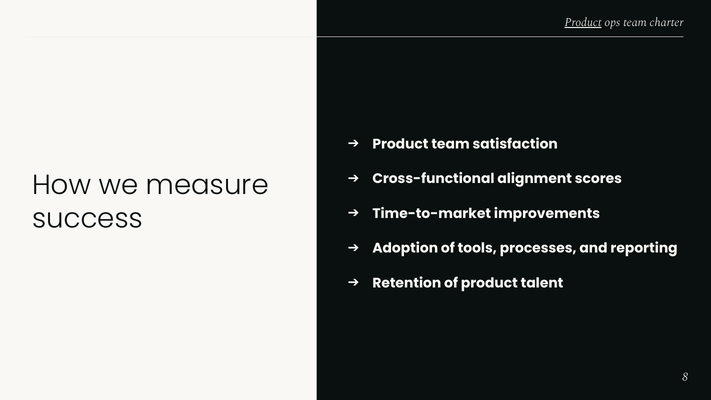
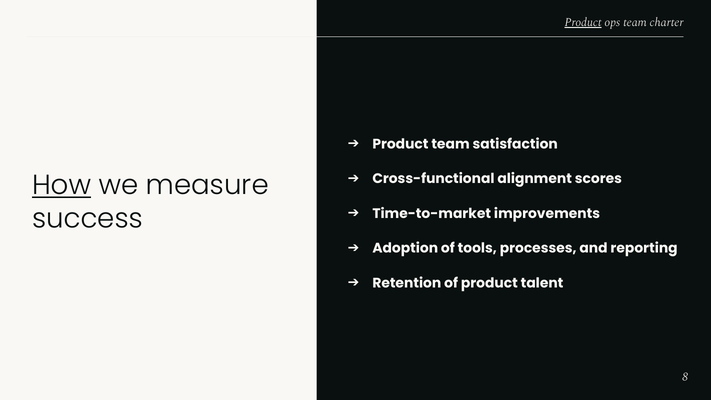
How underline: none -> present (62, 185)
